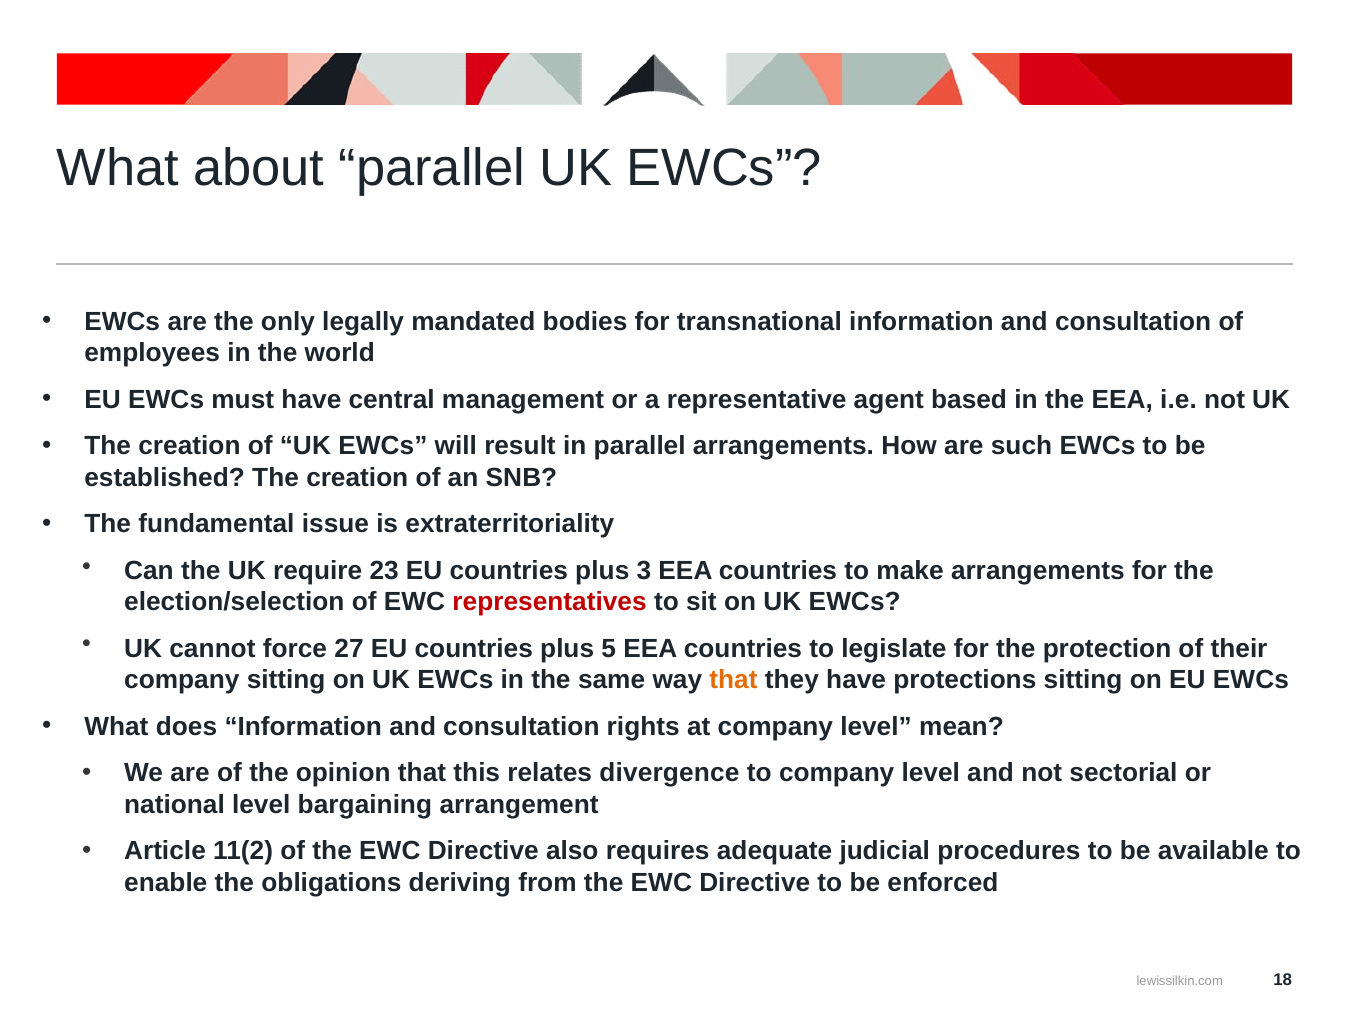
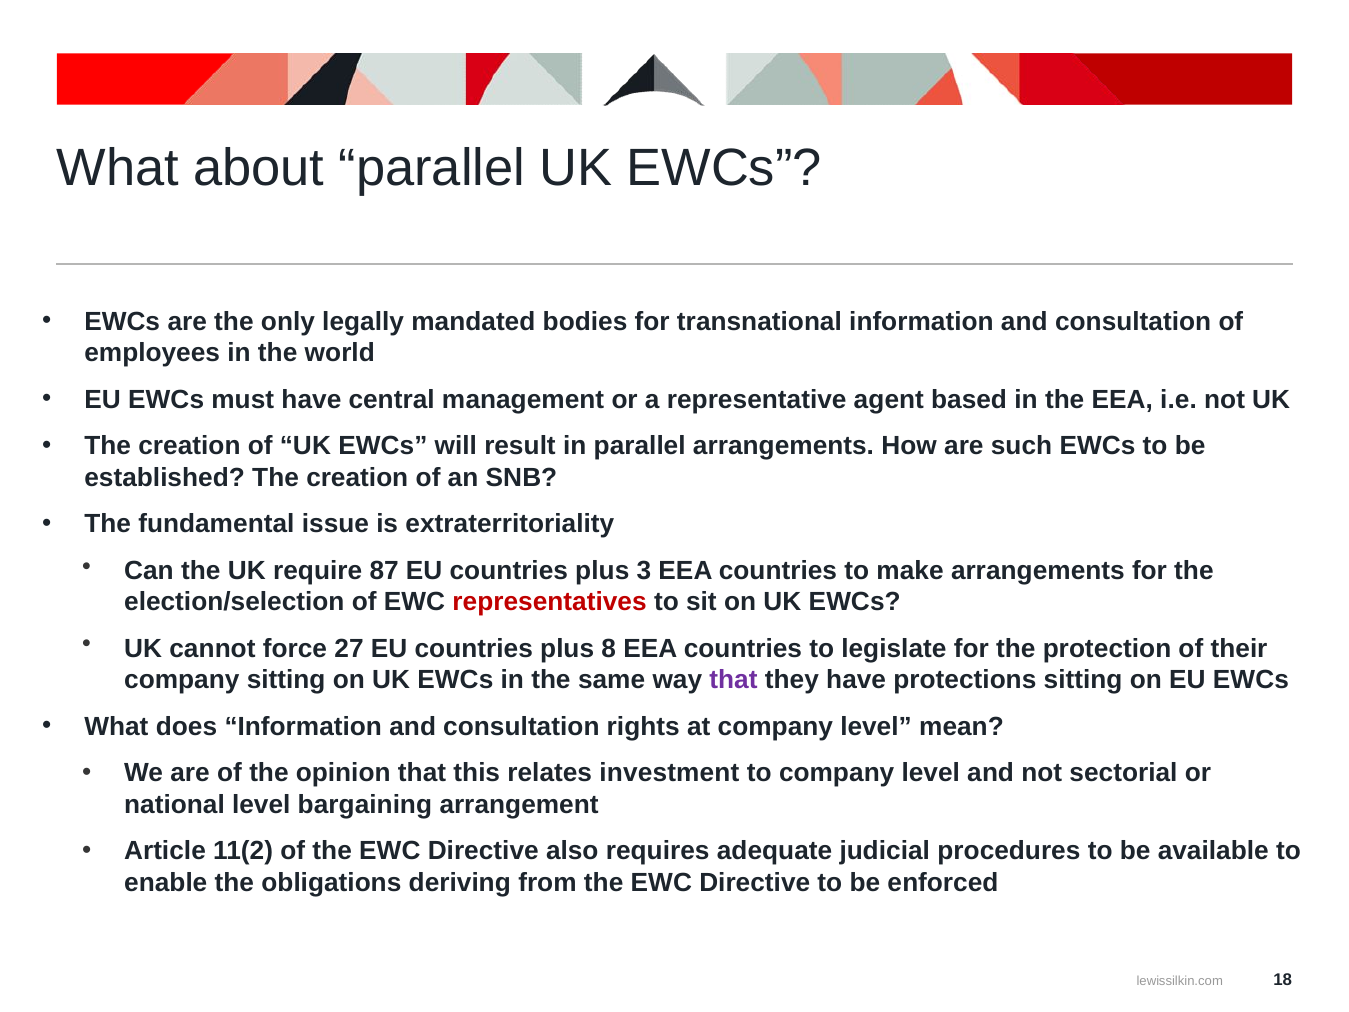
23: 23 -> 87 (384, 571)
5: 5 -> 8 (609, 648)
that colour: orange -> purple (733, 680)
divergence: divergence -> investment (669, 773)
